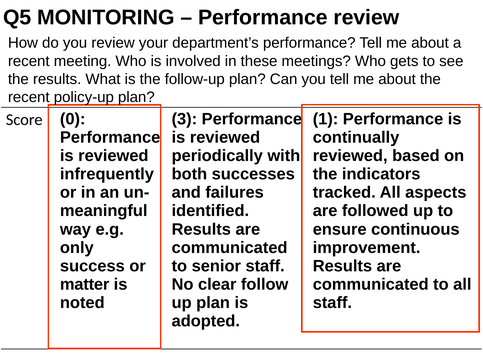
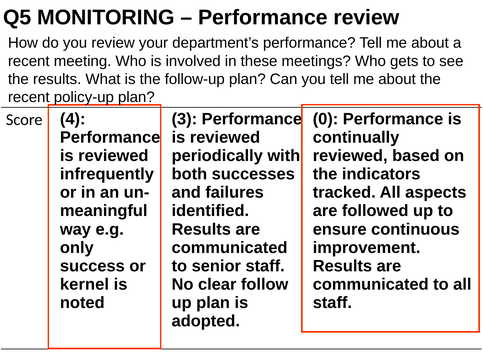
1: 1 -> 0 (326, 119)
0: 0 -> 4 (73, 119)
matter: matter -> kernel (85, 284)
